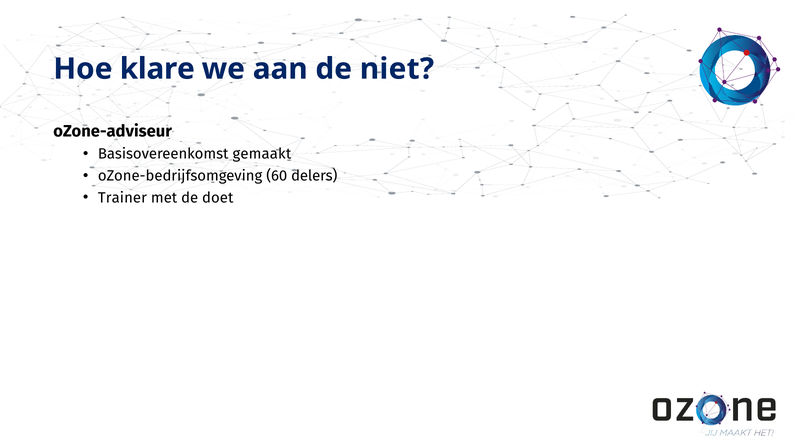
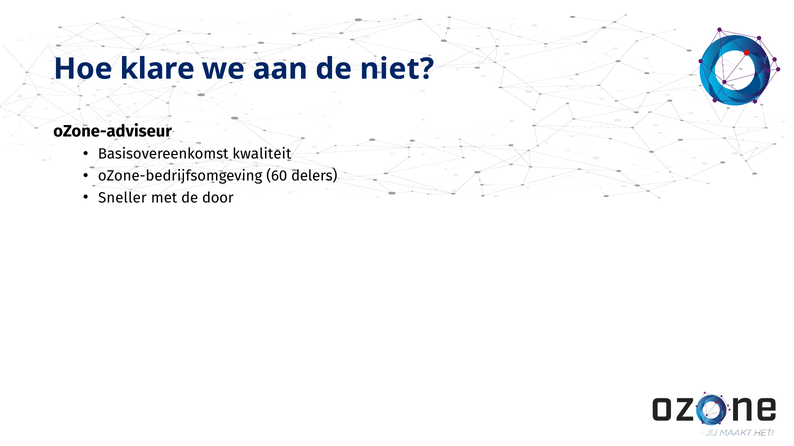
gemaakt: gemaakt -> kwaliteit (262, 154)
Trainer: Trainer -> Sneller (122, 198)
doet: doet -> door (218, 198)
